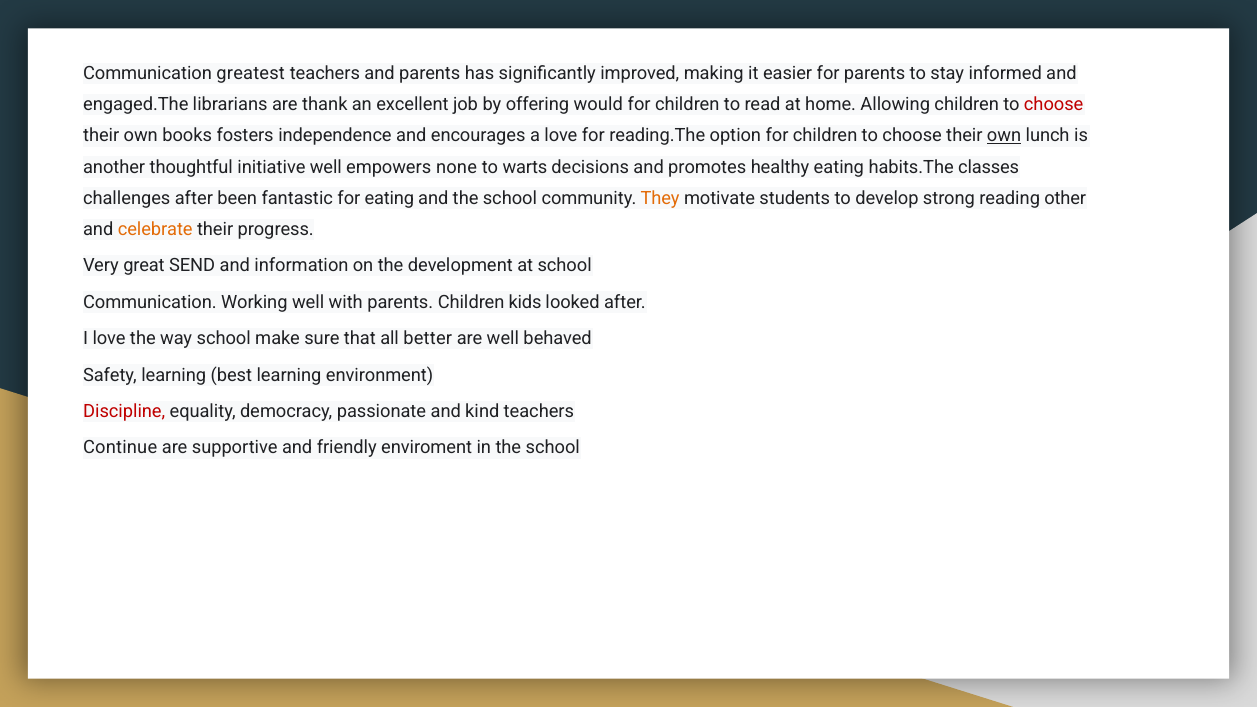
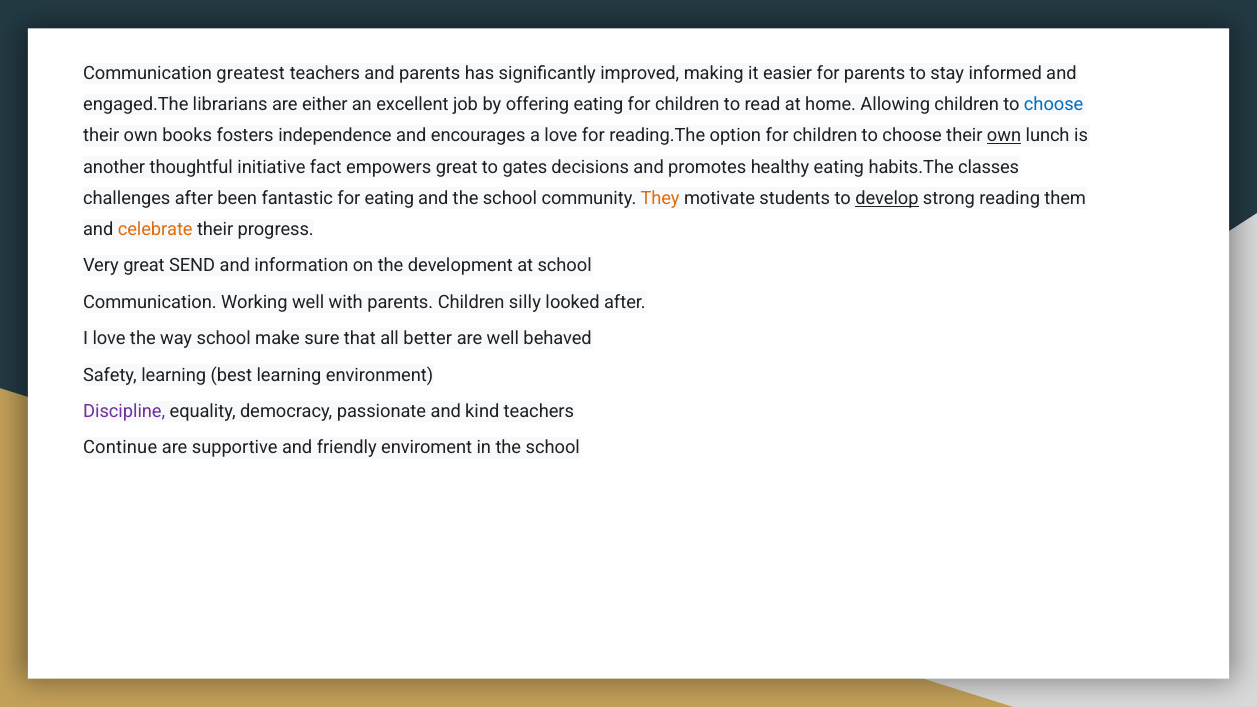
thank: thank -> either (325, 105)
offering would: would -> eating (598, 105)
choose colour: red -> blue (1054, 105)
initiative well: well -> fact (326, 167)
empowers none: none -> great (457, 167)
warts: warts -> gates (525, 167)
develop underline: none -> present (887, 198)
other: other -> them (1065, 198)
kids: kids -> silly (525, 302)
Discipline colour: red -> purple (124, 412)
